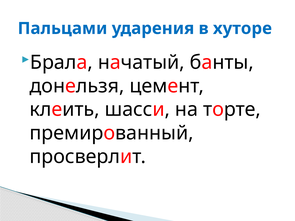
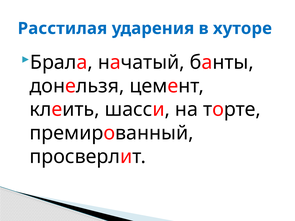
Пальцами: Пальцами -> Расстилая (62, 28)
